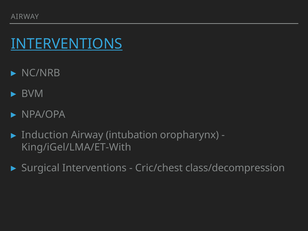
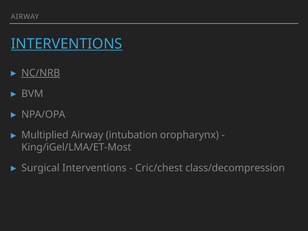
NC/NRB underline: none -> present (41, 73)
Induction: Induction -> Multiplied (45, 135)
King/iGel/LMA/ET-With: King/iGel/LMA/ET-With -> King/iGel/LMA/ET-Most (76, 147)
